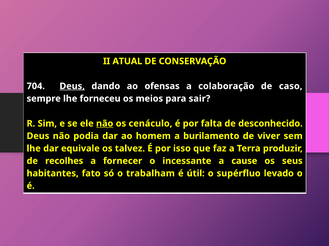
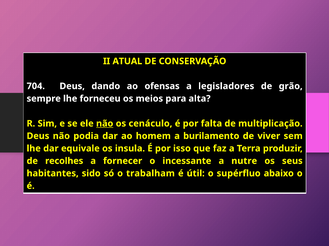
Deus underline: present -> none (72, 86)
colaboração: colaboração -> legisladores (226, 86)
caso: caso -> grão (291, 86)
sair: sair -> alta (200, 99)
desconhecido: desconhecido -> multiplicação (270, 124)
talvez: talvez -> insula (130, 149)
cause: cause -> nutre (244, 161)
fato: fato -> sido (91, 174)
levado: levado -> abaixo (279, 174)
